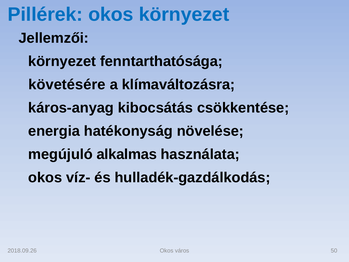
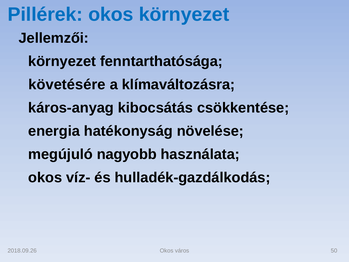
alkalmas: alkalmas -> nagyobb (127, 154)
